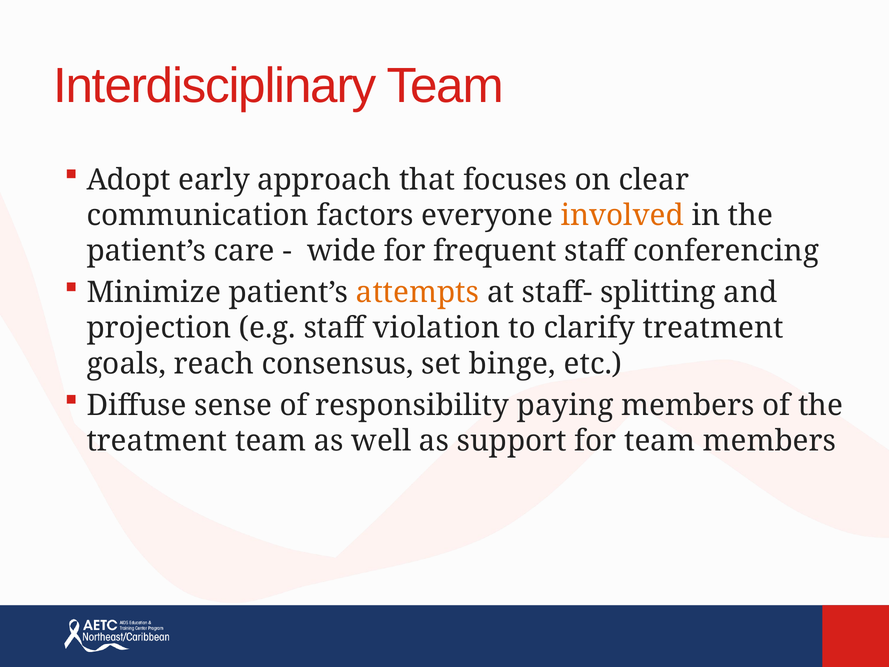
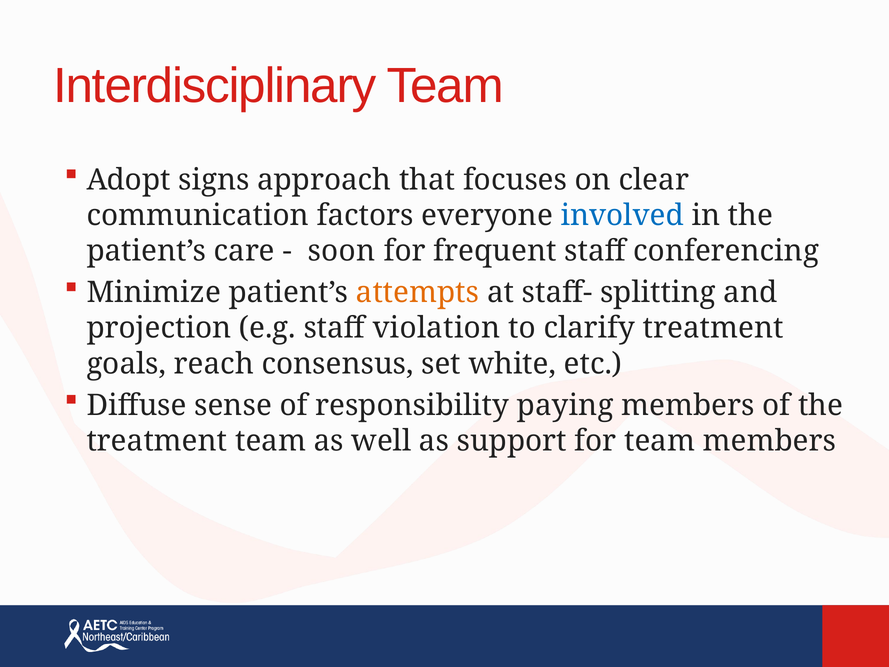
early: early -> signs (214, 180)
involved colour: orange -> blue (622, 215)
wide: wide -> soon (341, 251)
binge: binge -> white (512, 364)
